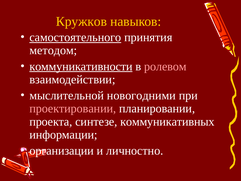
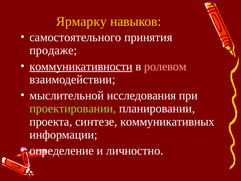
Кружков: Кружков -> Ярмарку (81, 21)
самостоятельного underline: present -> none (75, 37)
методом: методом -> продаже (53, 50)
новогодними: новогодними -> исследования (141, 95)
проектировании colour: pink -> light green (73, 108)
организации: организации -> определение (62, 151)
